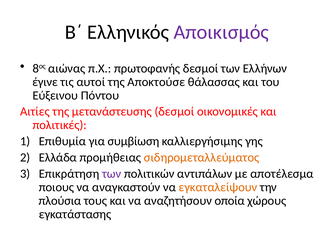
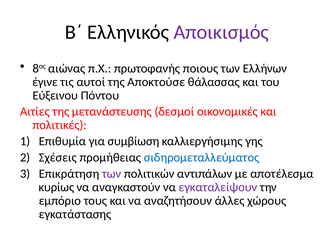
πρωτοφανής δεσμοί: δεσμοί -> ποιους (201, 69)
Ελλάδα: Ελλάδα -> Σχέσεις (58, 158)
σιδηρομεταλλεύματος colour: orange -> blue (202, 158)
ποιους: ποιους -> κυρίως (56, 188)
εγκαταλείψουν colour: orange -> purple (218, 188)
πλούσια: πλούσια -> εμπόριο (60, 201)
οποία: οποία -> άλλες (230, 201)
